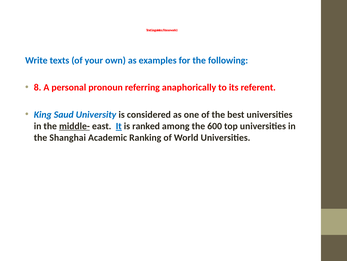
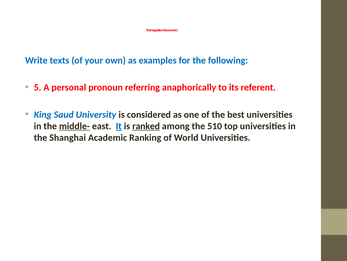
8: 8 -> 5 (38, 87)
ranked underline: none -> present (146, 126)
600: 600 -> 510 (215, 126)
